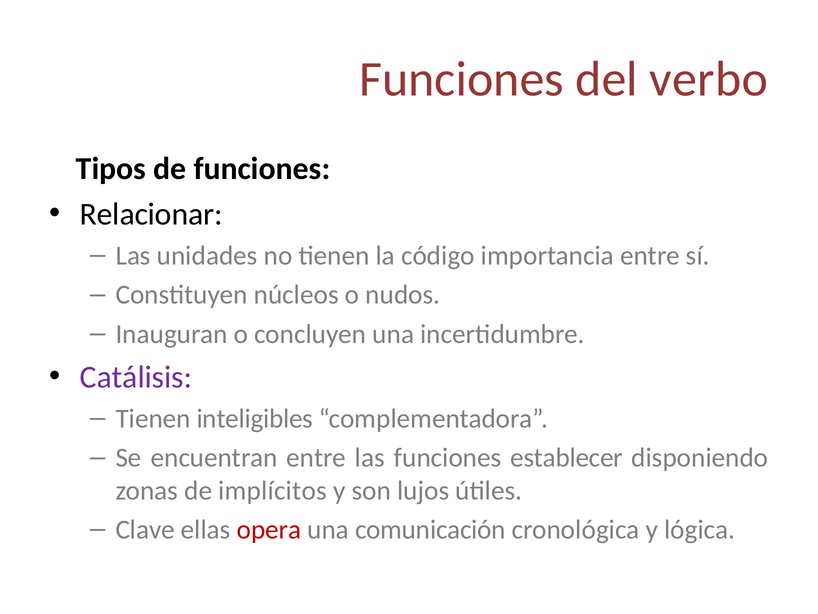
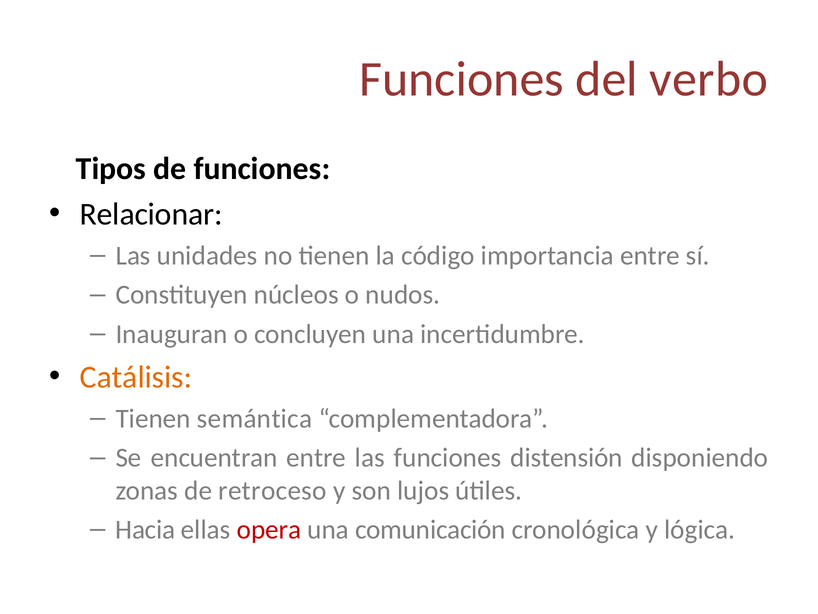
Catálisis colour: purple -> orange (136, 377)
inteligibles: inteligibles -> semántica (255, 418)
establecer: establecer -> distensión (567, 457)
implícitos: implícitos -> retroceso (273, 490)
Clave: Clave -> Hacia (145, 529)
